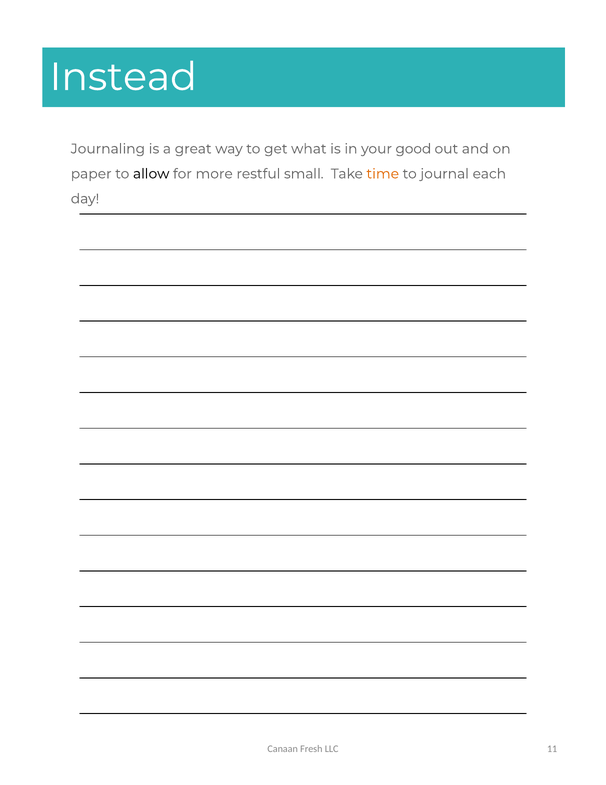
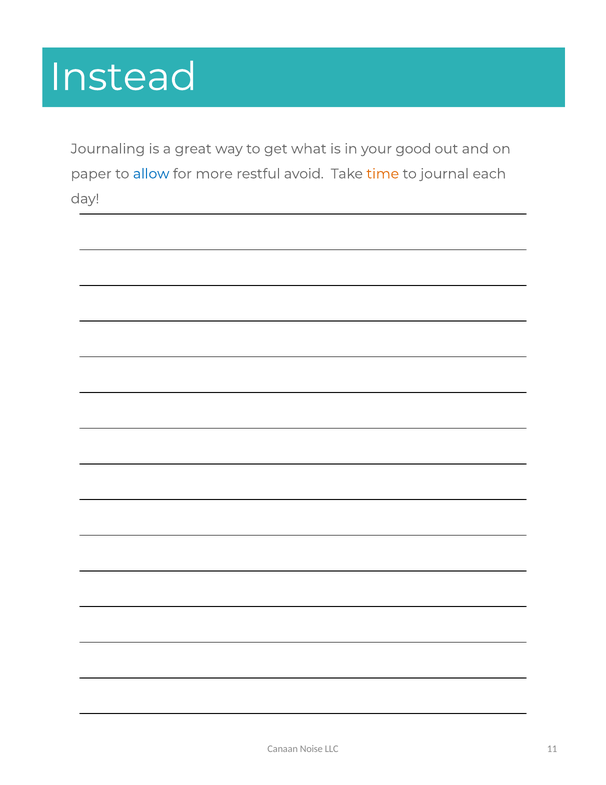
allow colour: black -> blue (151, 174)
small: small -> avoid (304, 174)
Fresh: Fresh -> Noise (311, 748)
